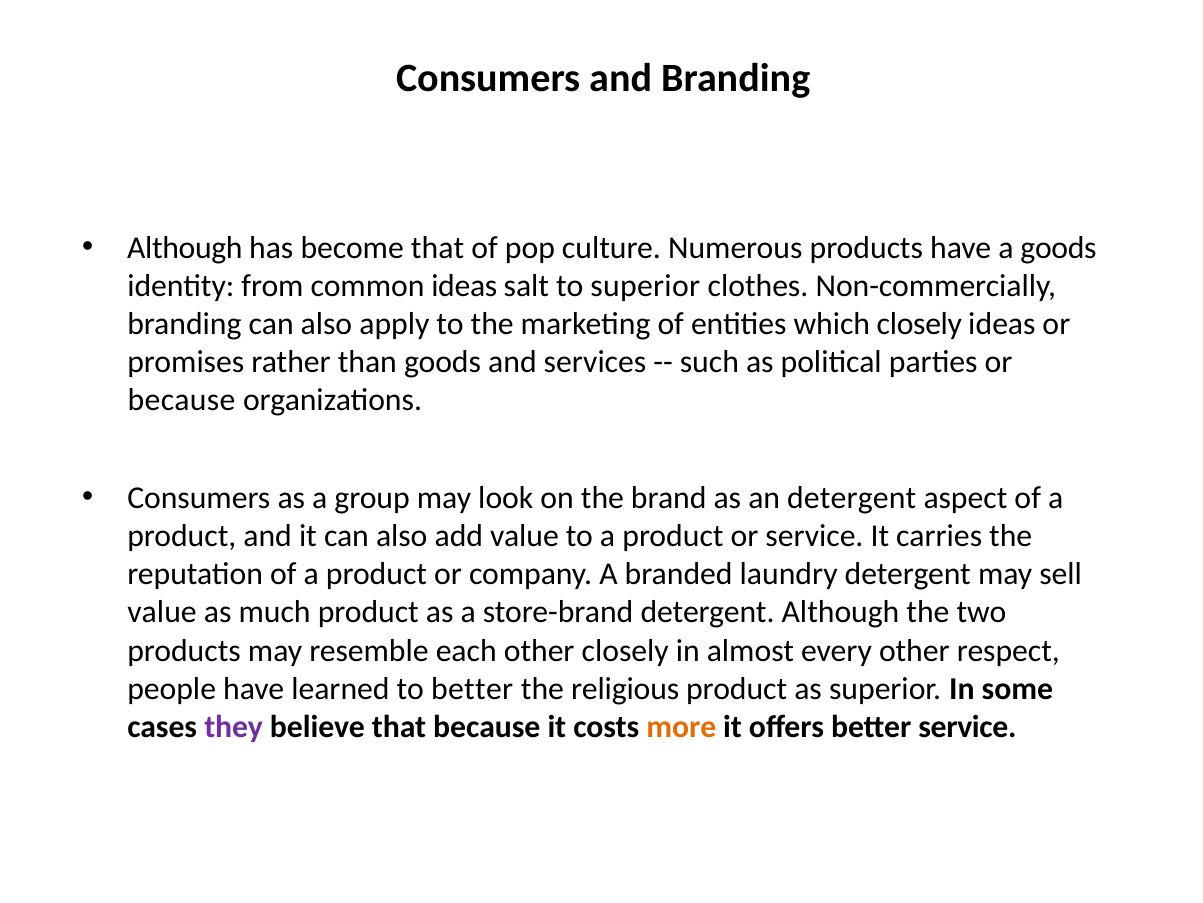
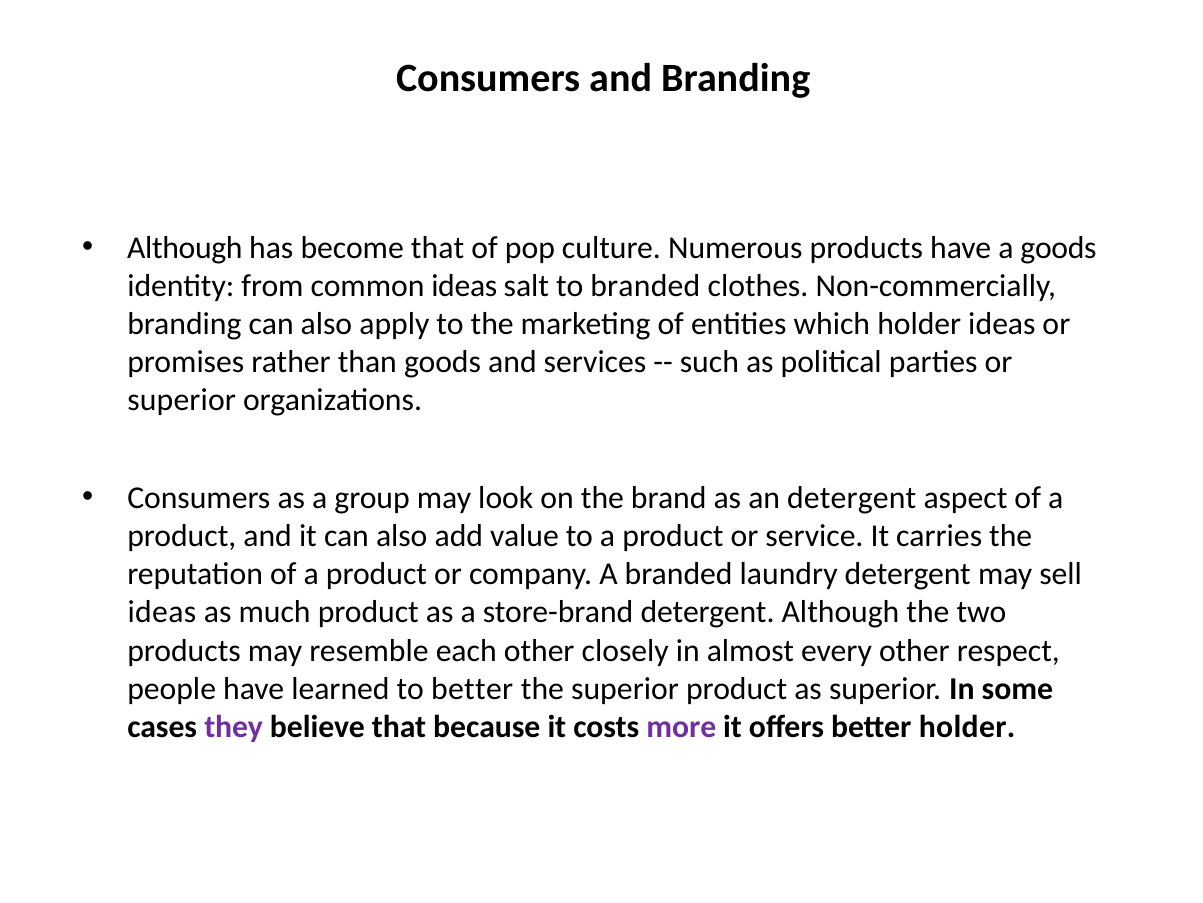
to superior: superior -> branded (645, 286)
which closely: closely -> holder (919, 324)
because: because -> superior (182, 400)
value: value -> ideas (162, 612)
the religious: religious -> superior (625, 688)
more colour: orange -> purple (681, 726)
better service: service -> holder (967, 726)
